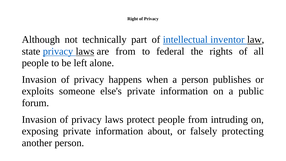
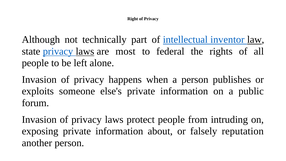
are from: from -> most (126, 51)
protecting: protecting -> reputation (243, 131)
